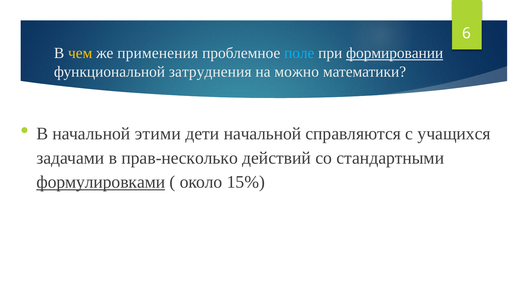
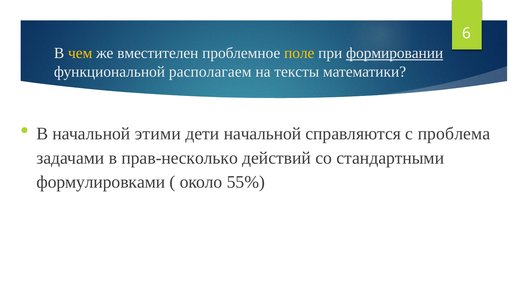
применения: применения -> вместителен (158, 53)
поле colour: light blue -> yellow (299, 53)
затруднения: затруднения -> располагаем (210, 72)
можно: можно -> тексты (297, 72)
учащихся: учащихся -> проблема (454, 134)
формулировками underline: present -> none (101, 182)
15%: 15% -> 55% (246, 182)
